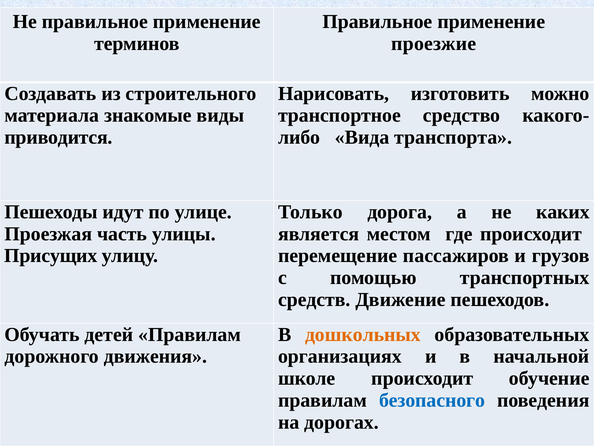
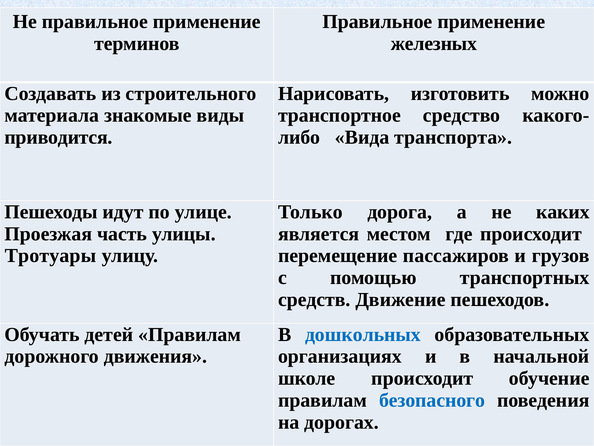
проезжие: проезжие -> железных (434, 44)
Присущих: Присущих -> Тротуары (51, 255)
дошкольных colour: orange -> blue (363, 334)
